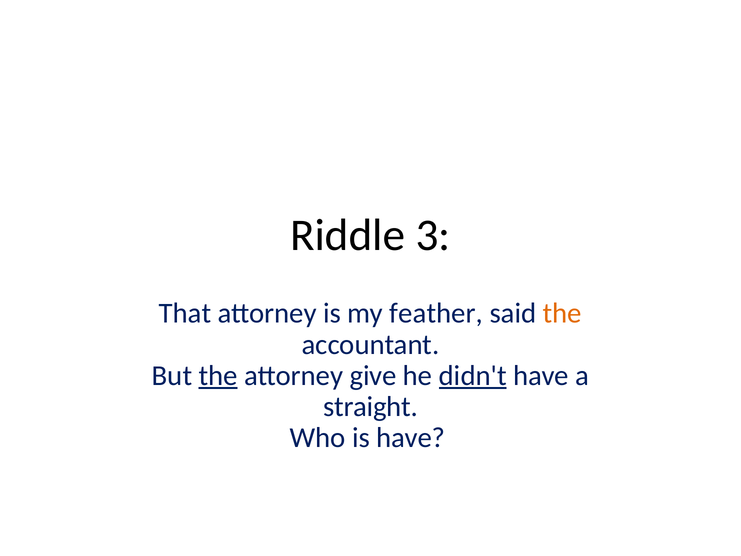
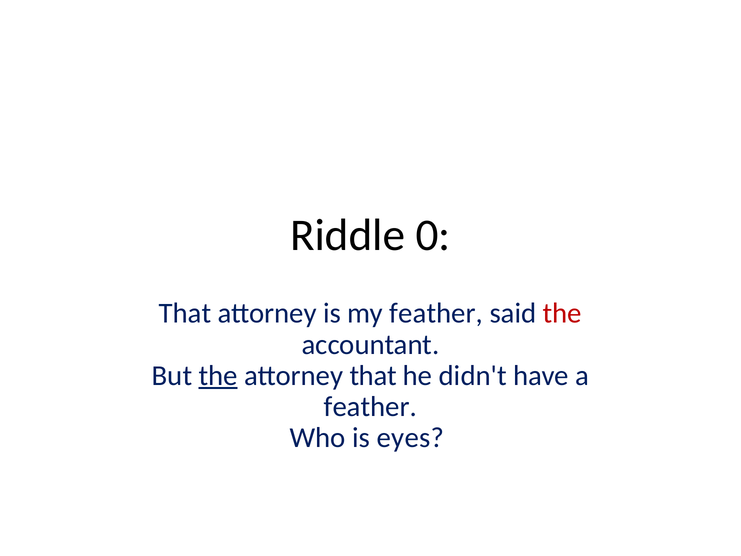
3: 3 -> 0 (433, 235)
the colour: orange -> red (562, 313)
attorney give: give -> that (373, 375)
didn't underline: present -> none (473, 375)
straight: straight -> feather (370, 407)
is have: have -> eyes (410, 438)
